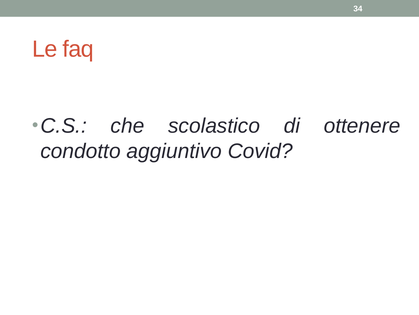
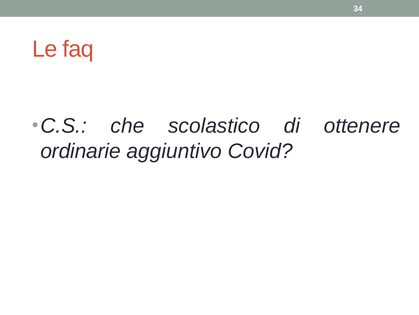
condotto: condotto -> ordinarie (81, 151)
